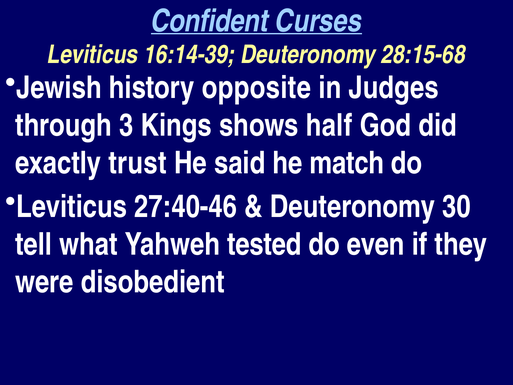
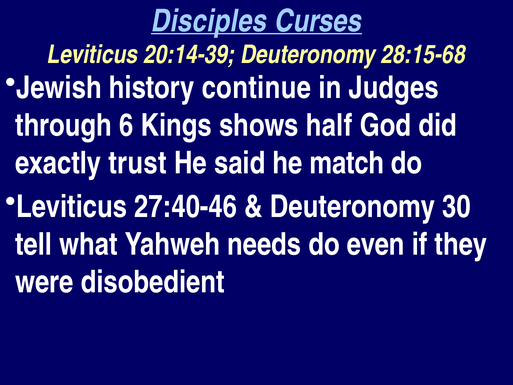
Confident: Confident -> Disciples (209, 21)
16:14-39: 16:14-39 -> 20:14-39 (189, 55)
opposite: opposite -> continue (256, 88)
3: 3 -> 6 (126, 125)
tested: tested -> needs (264, 244)
